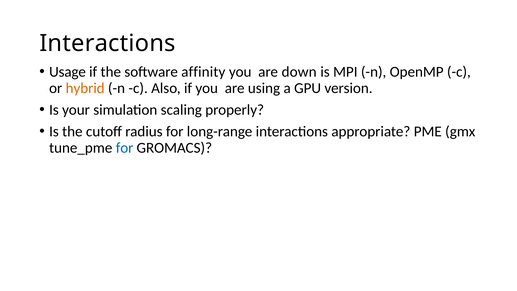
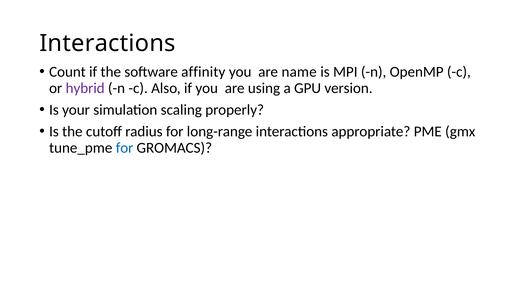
Usage: Usage -> Count (67, 72)
down: down -> name (299, 72)
hybrid colour: orange -> purple (85, 88)
